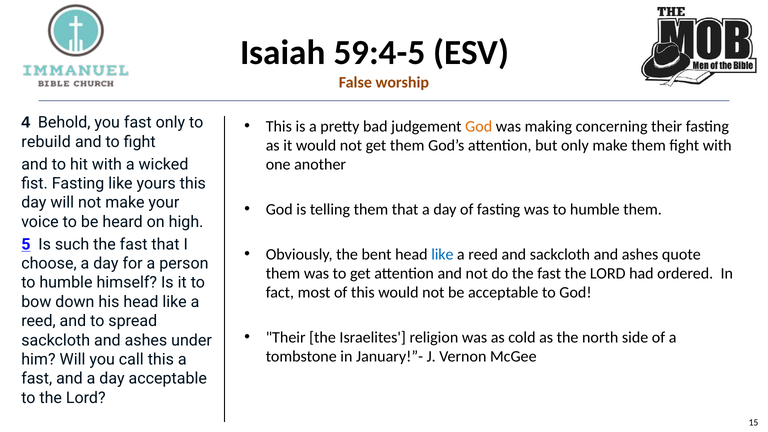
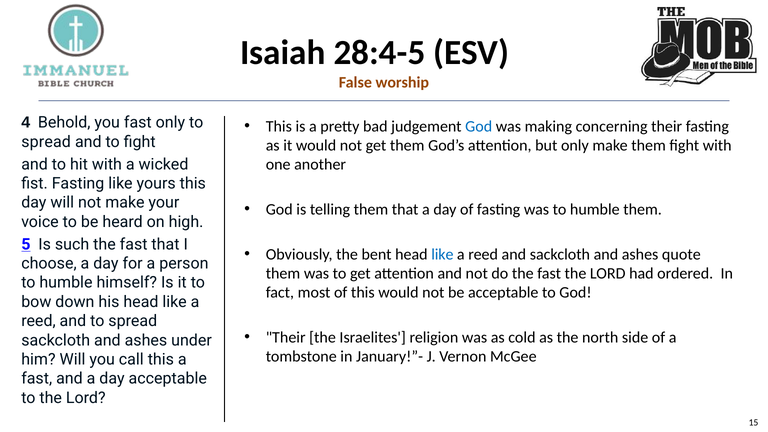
59:4-5: 59:4-5 -> 28:4-5 (379, 53)
God colour: orange -> blue (479, 126)
rebuild: rebuild -> spread (46, 142)
